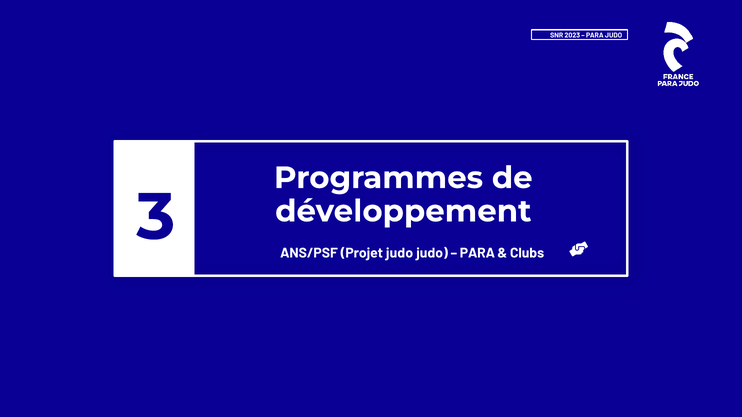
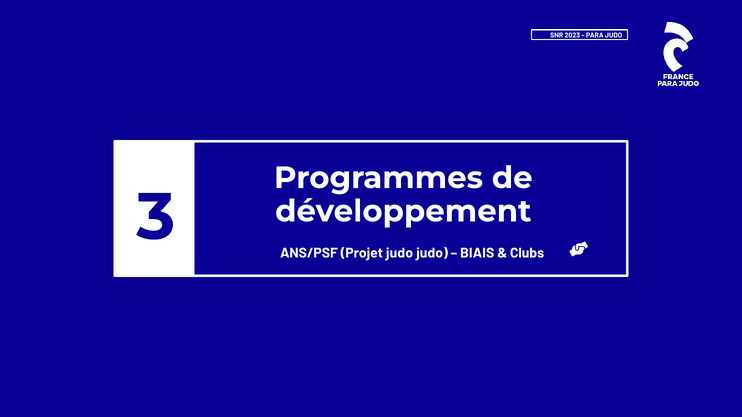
PARA: PARA -> BIAIS (477, 254)
